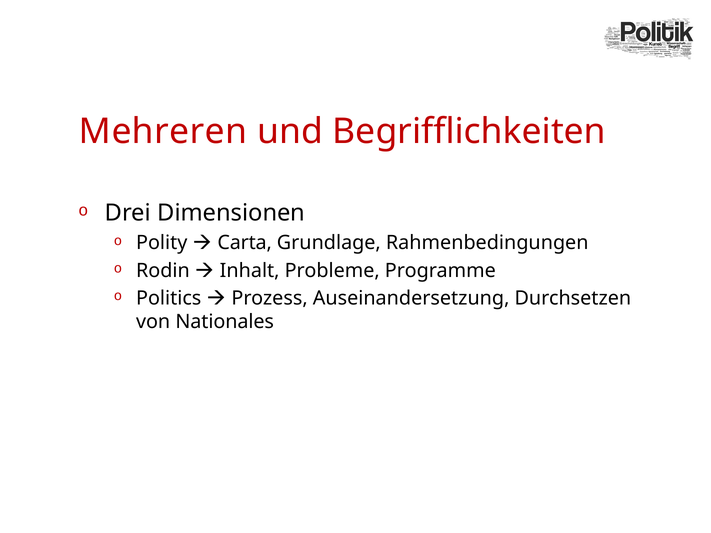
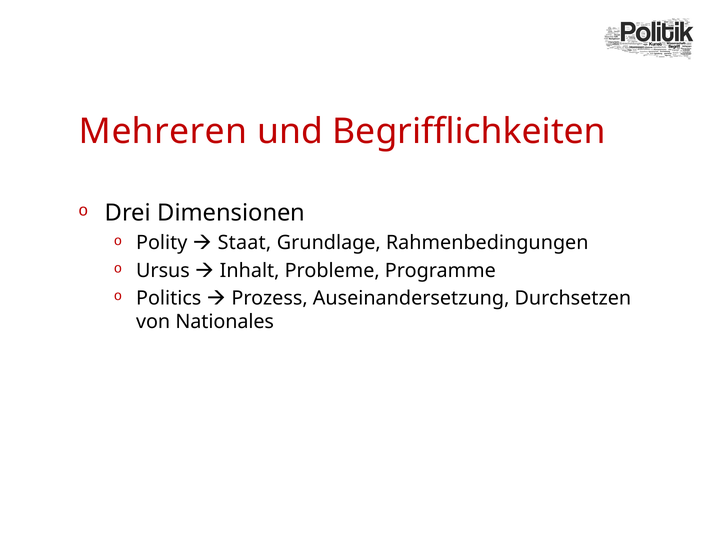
Carta: Carta -> Staat (244, 243)
Rodin: Rodin -> Ursus (163, 271)
